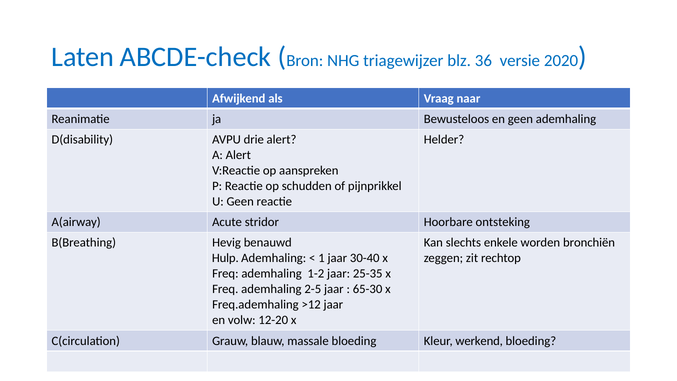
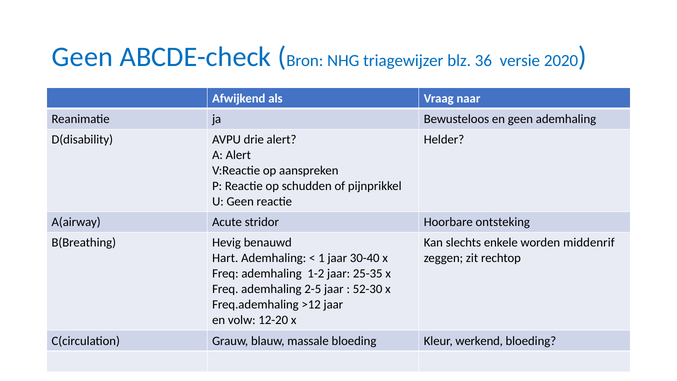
Laten: Laten -> Geen (82, 57)
bronchiën: bronchiën -> middenrif (589, 243)
Hulp: Hulp -> Hart (225, 258)
65-30: 65-30 -> 52-30 (368, 289)
